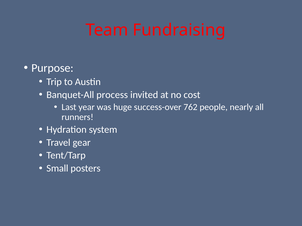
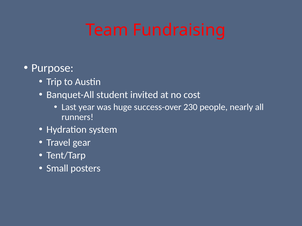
process: process -> student (112, 95)
762: 762 -> 230 (190, 107)
